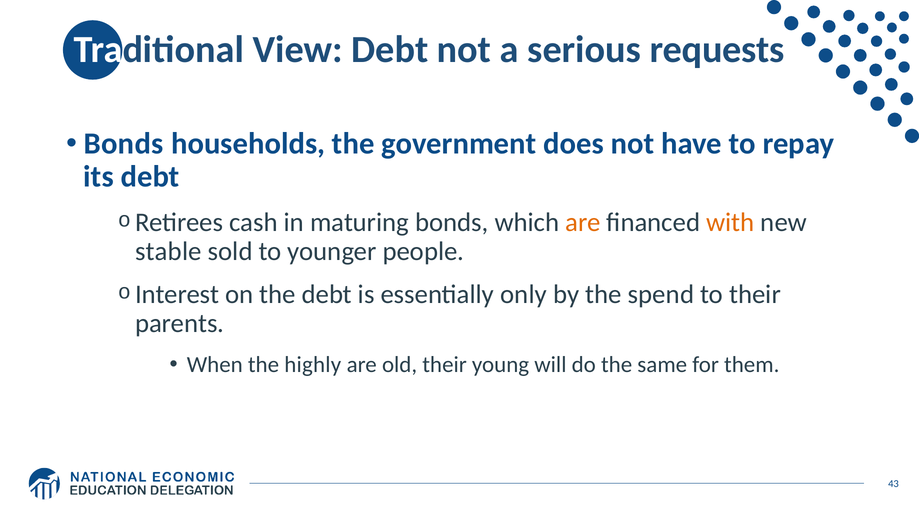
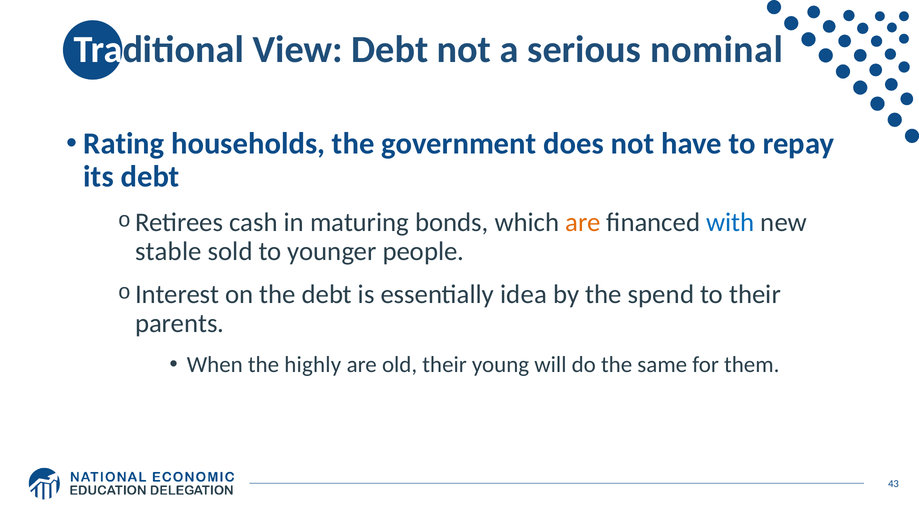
requests: requests -> nominal (717, 50)
Bonds: Bonds -> Rating (124, 144)
with colour: orange -> blue (730, 222)
only: only -> idea (524, 295)
